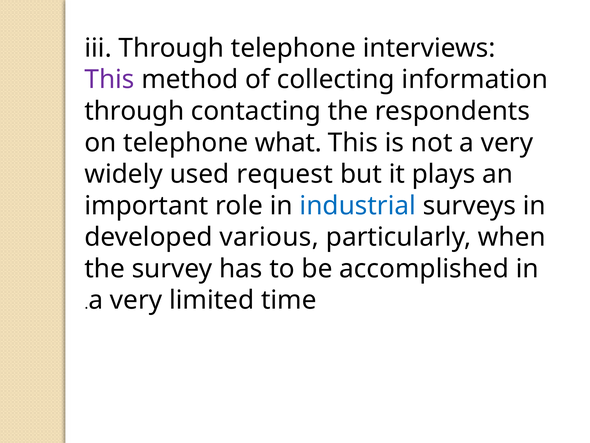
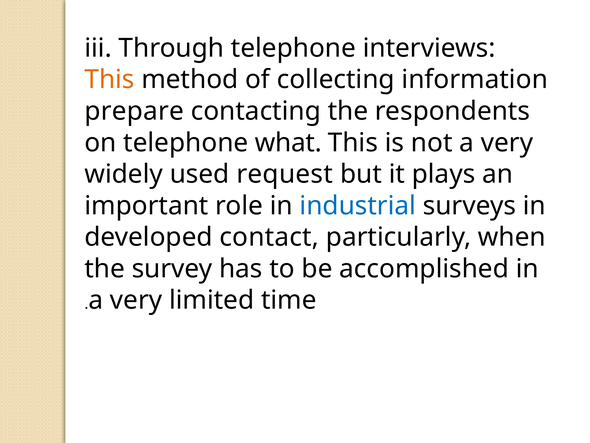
This colour: purple -> orange (110, 80)
through: through -> prepare (134, 111)
various: various -> contact (269, 237)
